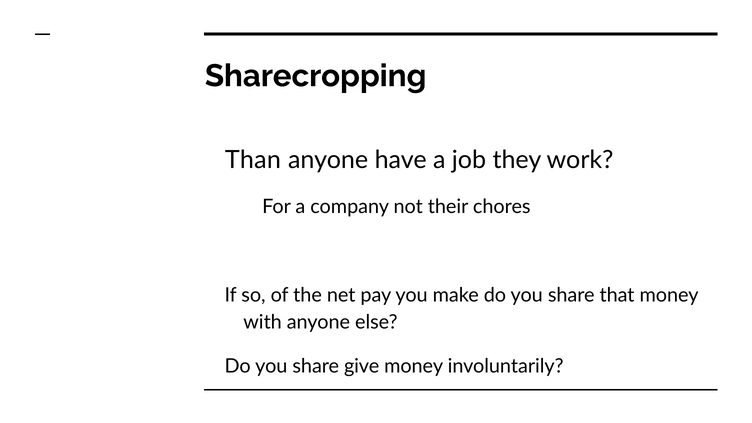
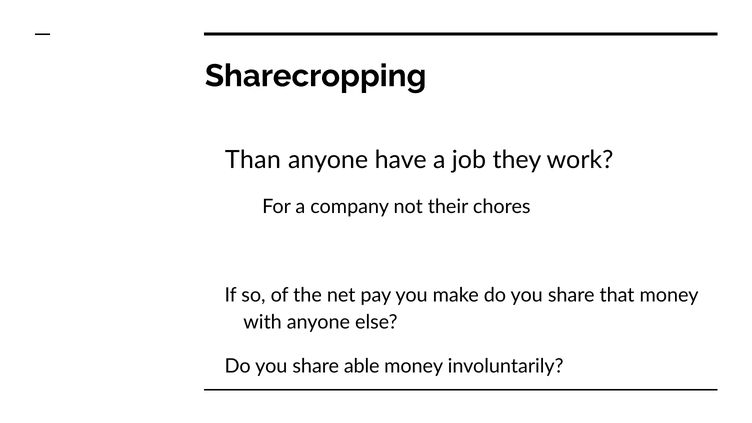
give: give -> able (362, 366)
